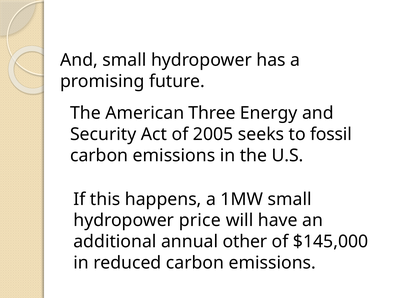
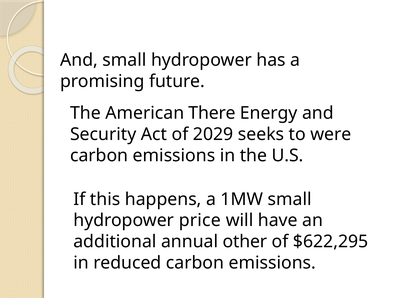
Three: Three -> There (212, 113)
2005: 2005 -> 2029 (213, 134)
fossil: fossil -> were (331, 134)
$145,000: $145,000 -> $622,295 (331, 241)
